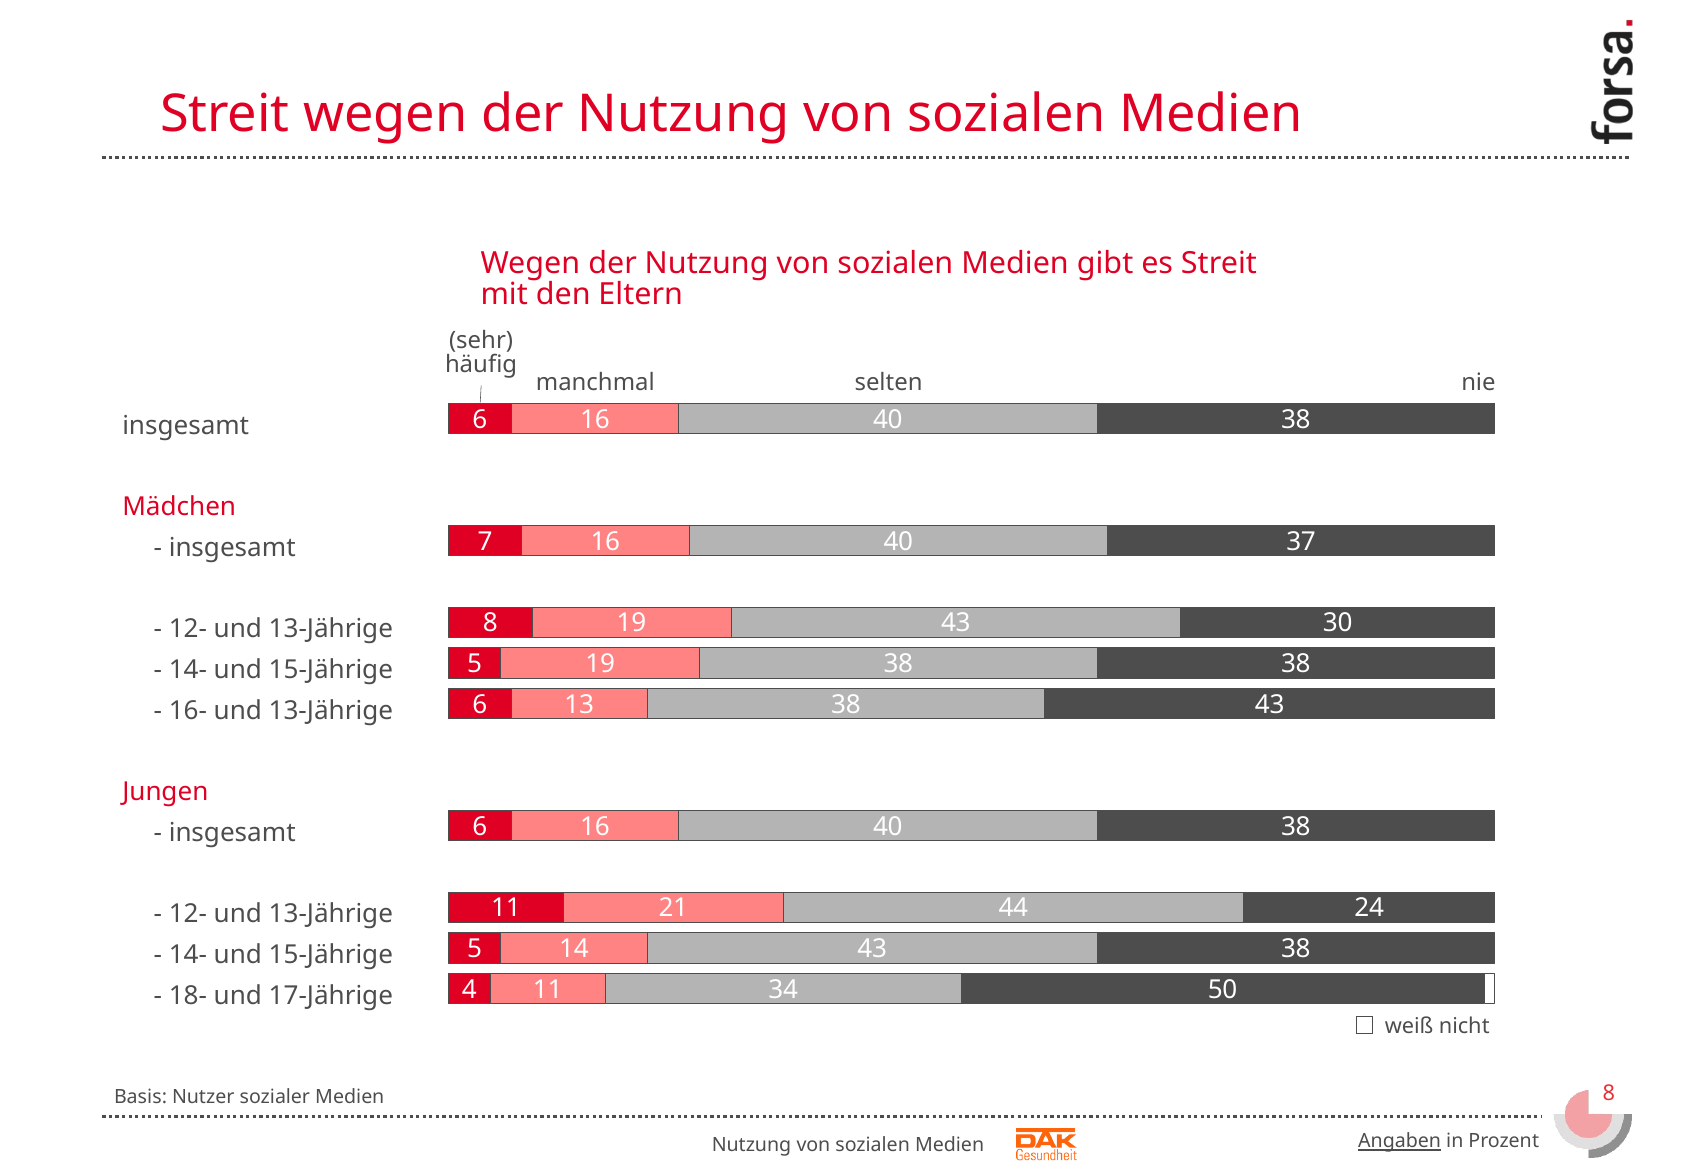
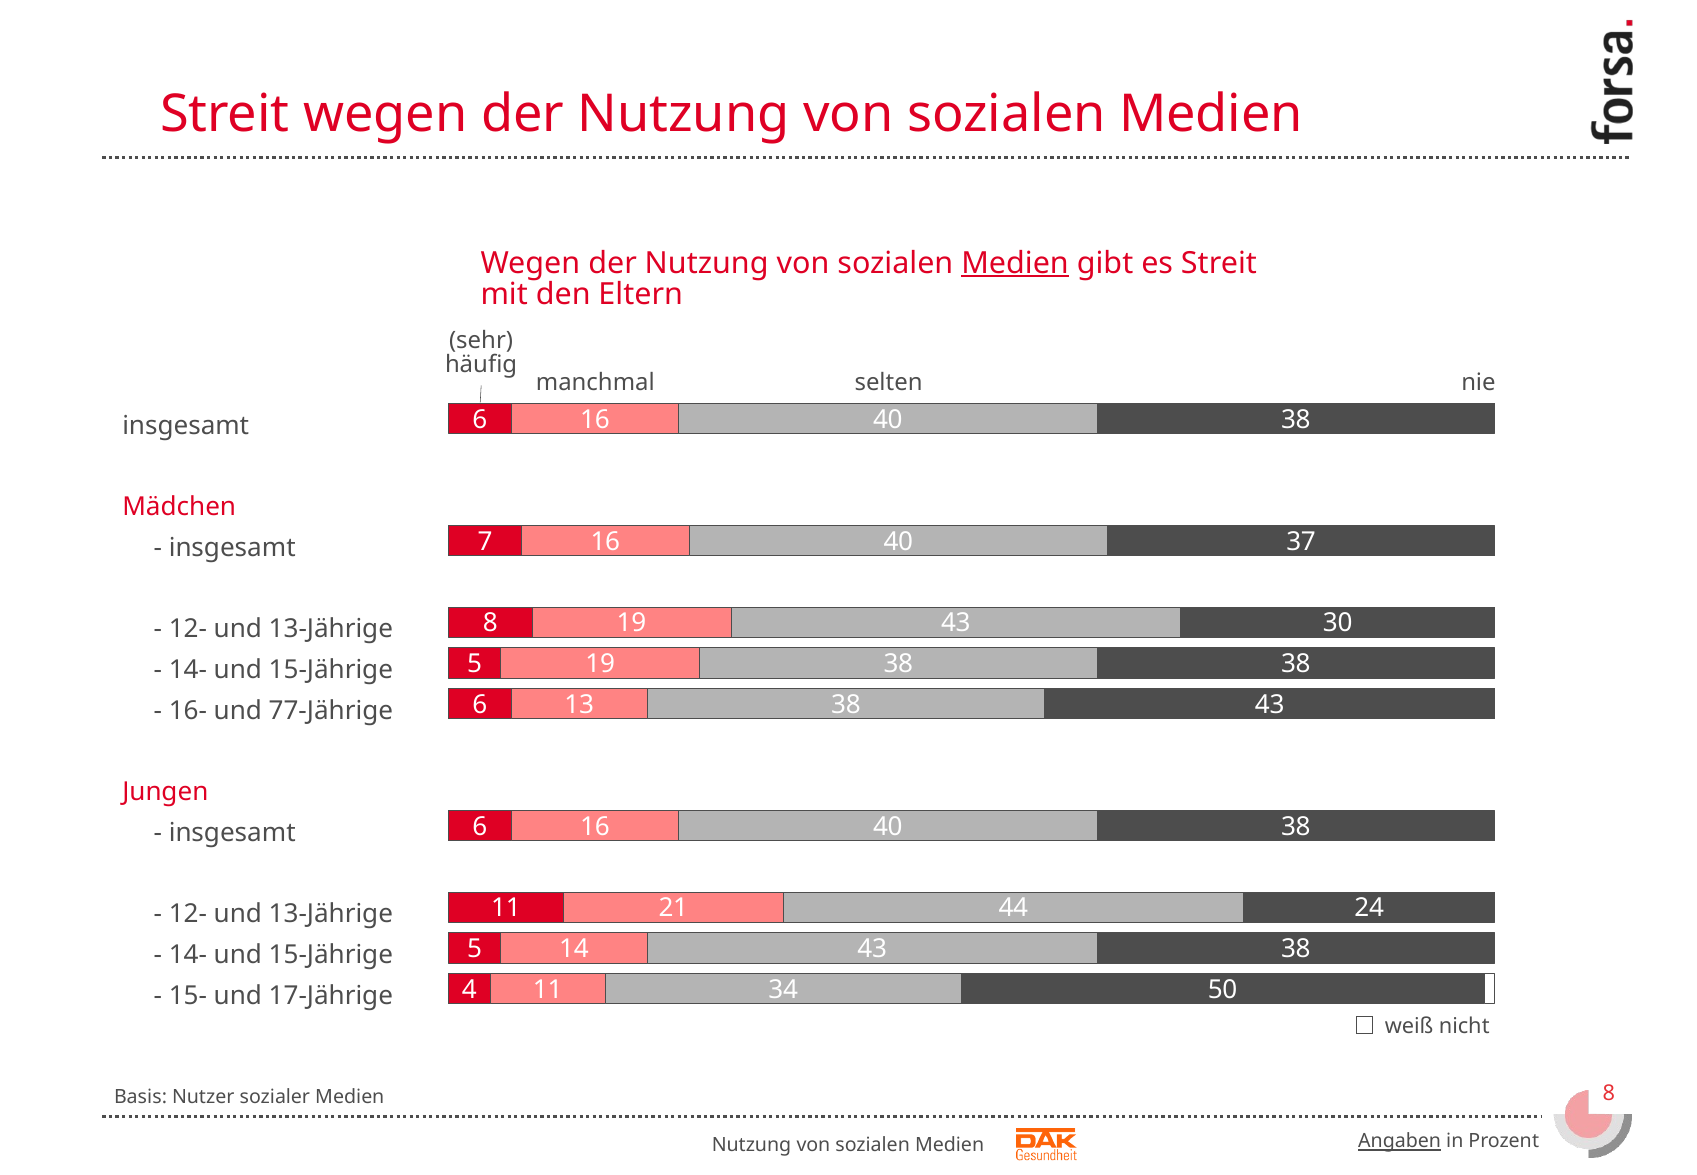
Medien underline: none -> present (1015, 263)
16- und 13-Jährige: 13-Jährige -> 77-Jährige (331, 710)
18-: 18- -> 15- (188, 995)
